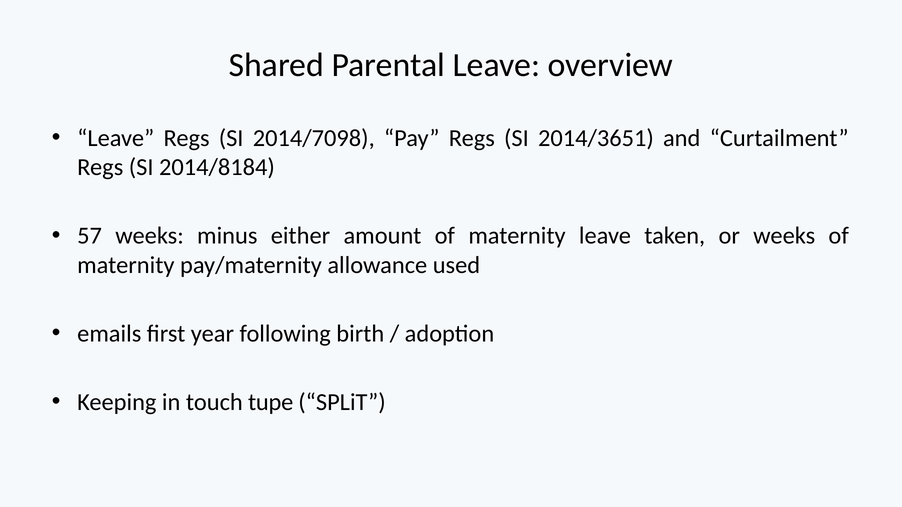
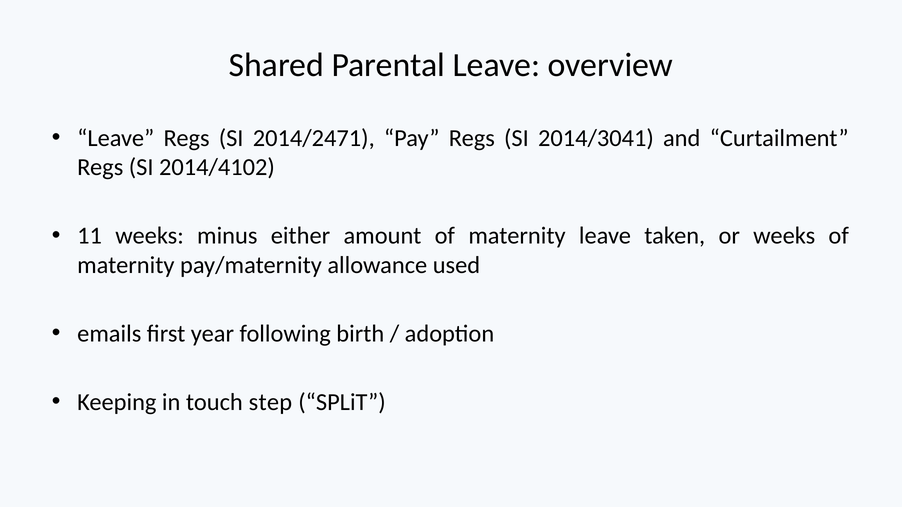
2014/7098: 2014/7098 -> 2014/2471 (314, 138)
2014/3651: 2014/3651 -> 2014/3041 (596, 138)
2014/8184: 2014/8184 -> 2014/4102 (217, 168)
57: 57 -> 11 (90, 236)
tupe: tupe -> step (270, 402)
